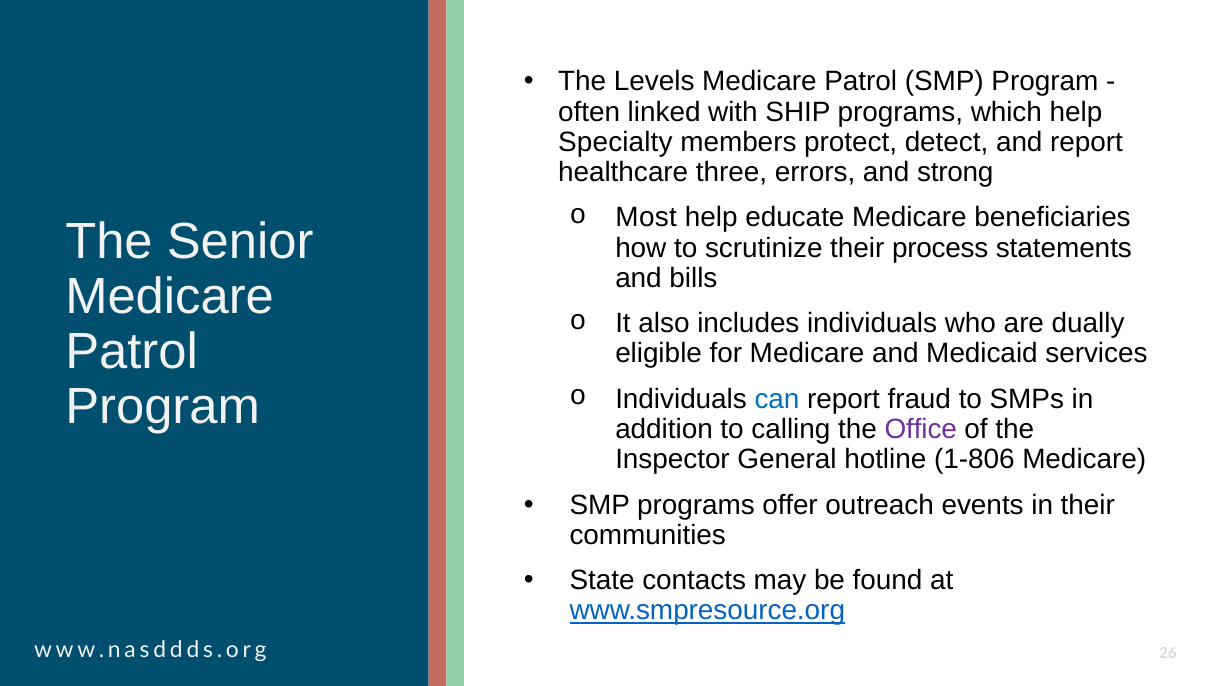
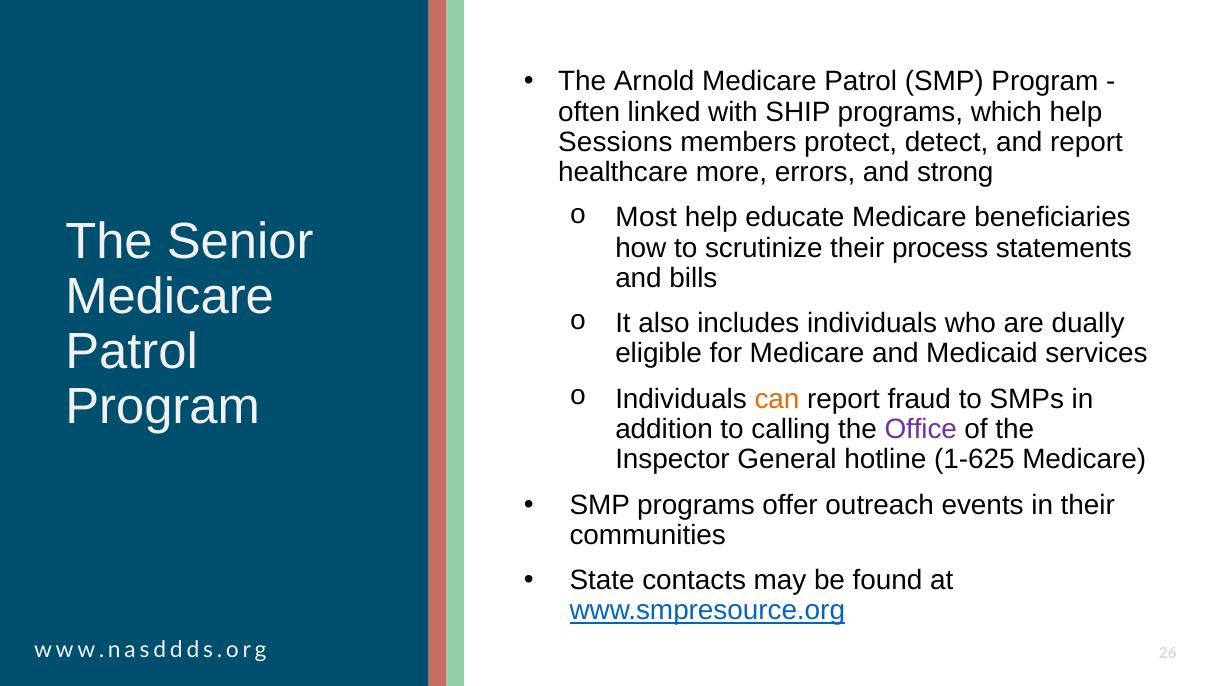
Levels: Levels -> Arnold (654, 82)
Specialty: Specialty -> Sessions (615, 142)
three: three -> more (732, 172)
can colour: blue -> orange (777, 399)
1-806: 1-806 -> 1-625 (974, 459)
